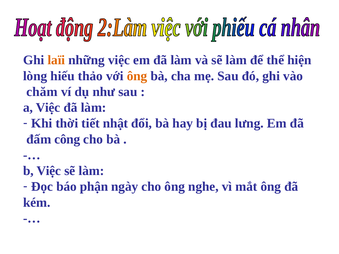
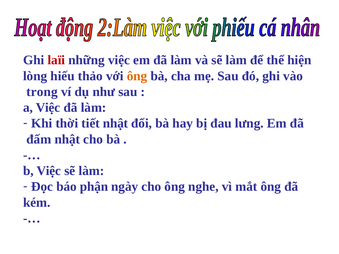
laïi colour: orange -> red (56, 60)
chăm: chăm -> trong (42, 92)
đấm công: công -> nhật (67, 139)
